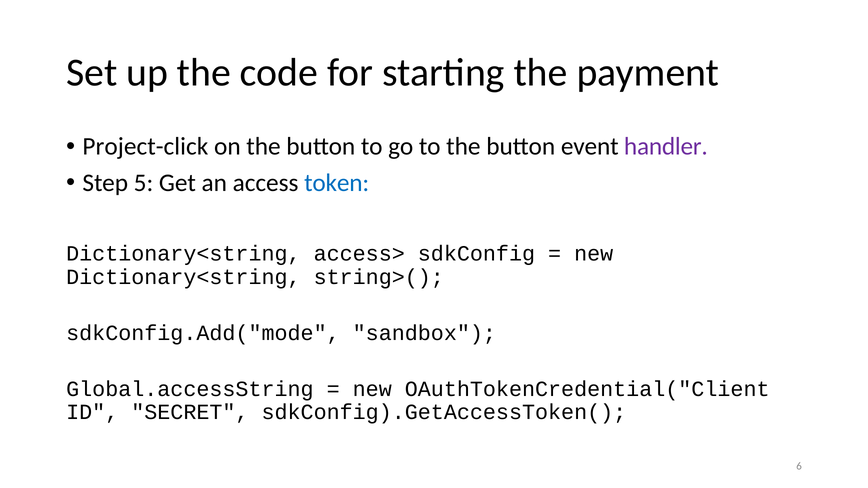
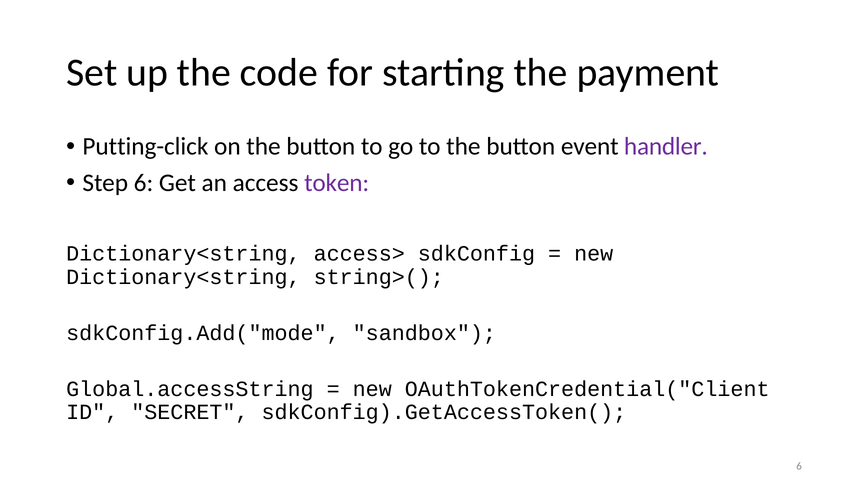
Project-click: Project-click -> Putting-click (145, 147)
Step 5: 5 -> 6 (144, 183)
token colour: blue -> purple (337, 183)
